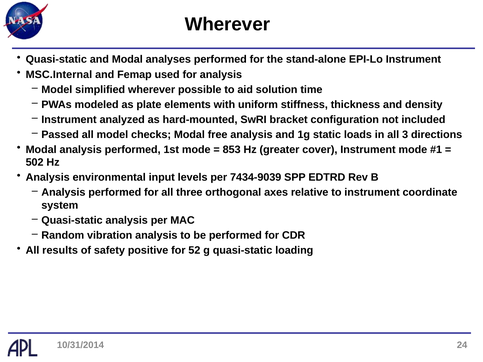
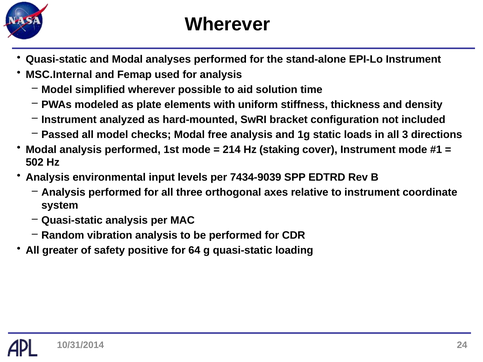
853: 853 -> 214 (232, 150)
greater: greater -> staking (280, 150)
results: results -> greater (60, 250)
52: 52 -> 64 (194, 250)
